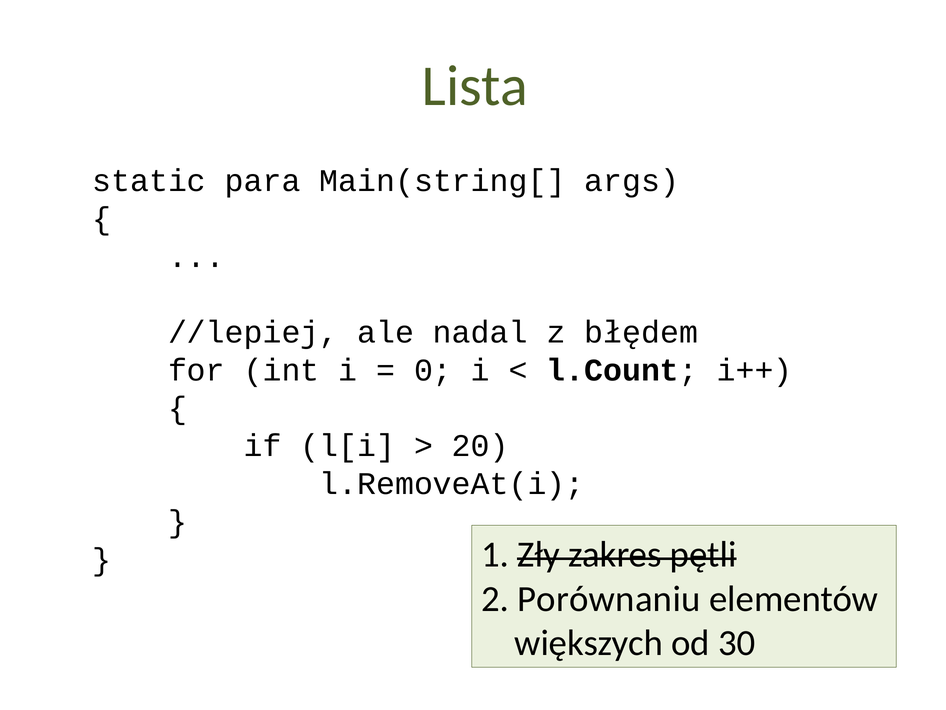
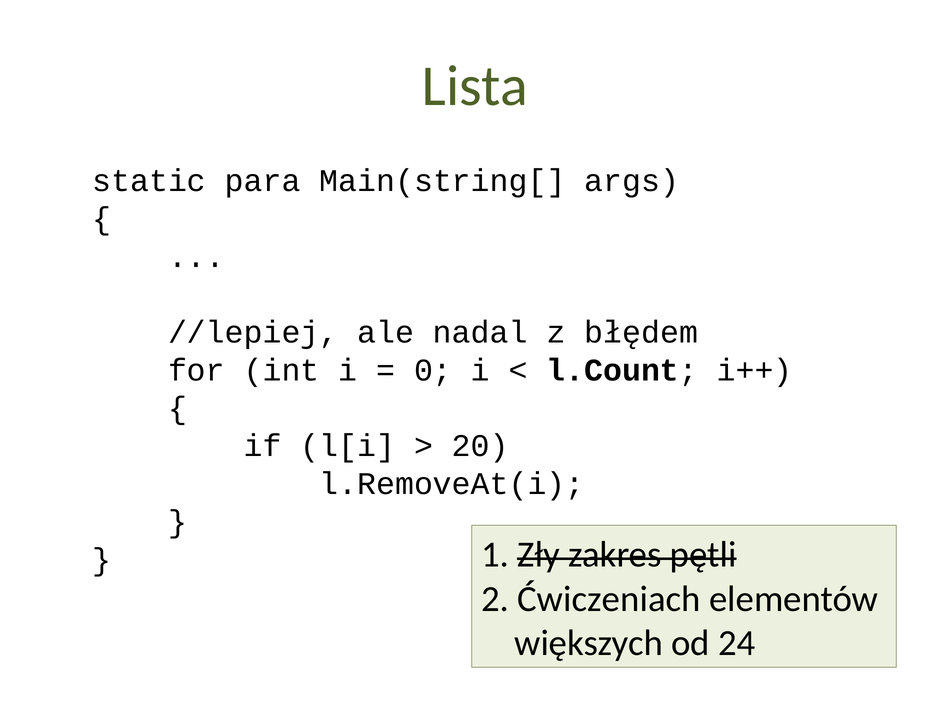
Porównaniu: Porównaniu -> Ćwiczeniach (609, 598)
30: 30 -> 24 (737, 643)
